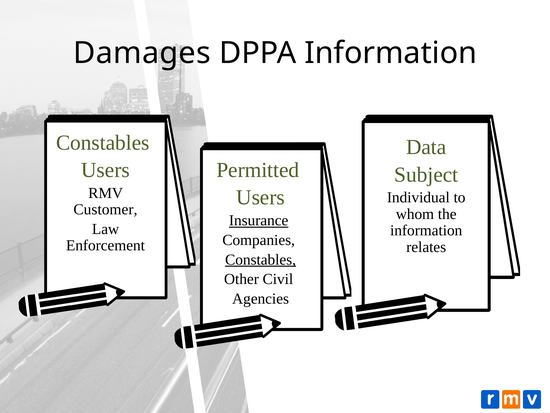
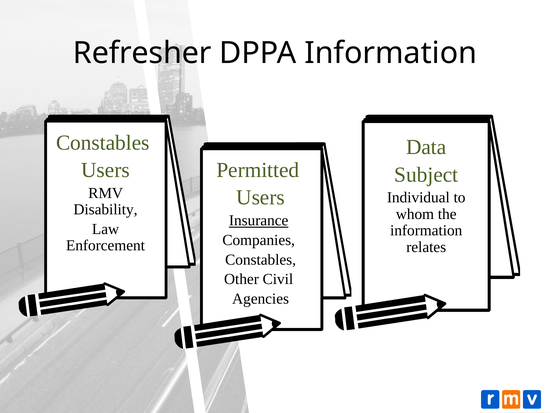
Damages: Damages -> Refresher (142, 53)
Customer: Customer -> Disability (105, 209)
Constables underline: present -> none (261, 259)
